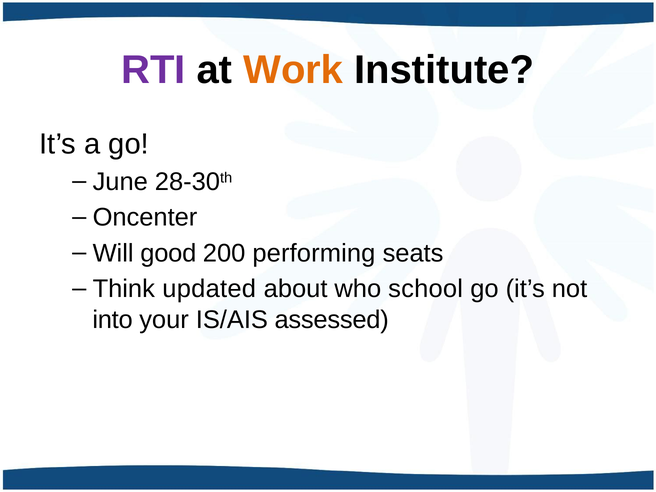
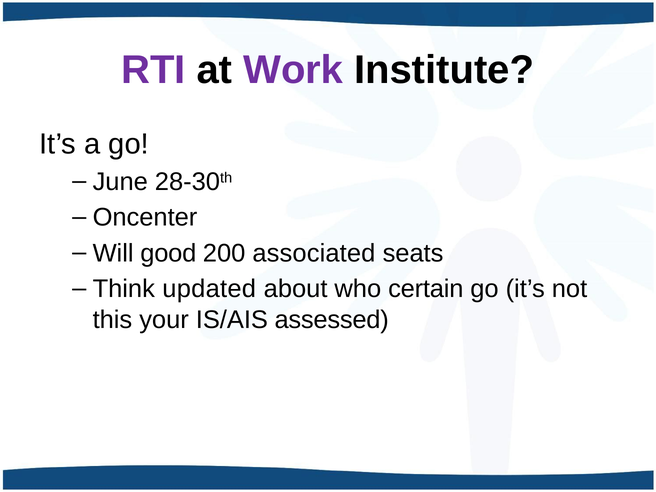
Work colour: orange -> purple (293, 70)
performing: performing -> associated (314, 253)
school: school -> certain (426, 289)
into: into -> this (112, 320)
